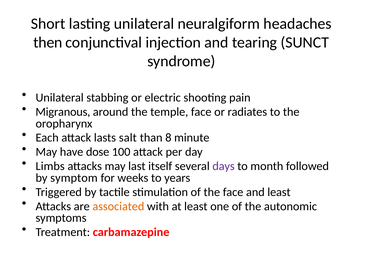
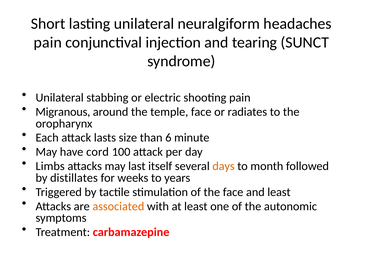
then: then -> pain (48, 43)
salt: salt -> size (128, 138)
8: 8 -> 6 (168, 138)
dose: dose -> cord (98, 152)
days colour: purple -> orange (224, 167)
symptom: symptom -> distillates (74, 178)
